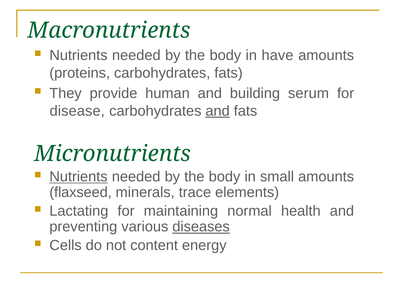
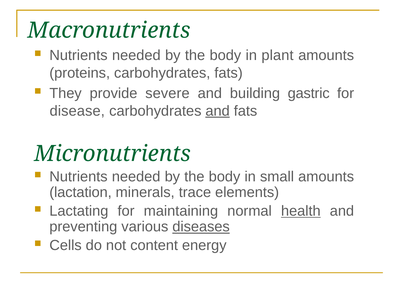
have: have -> plant (278, 55)
human: human -> severe (167, 93)
serum: serum -> gastric (309, 93)
Nutrients underline: present -> none (78, 176)
flaxseed: flaxseed -> lactation (81, 192)
health underline: none -> present (301, 211)
